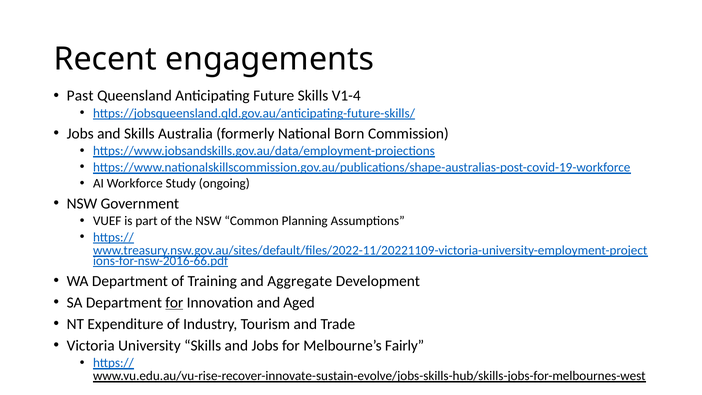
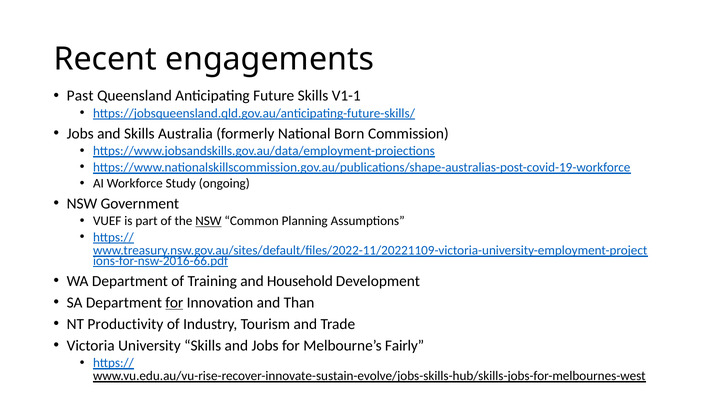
V1-4: V1-4 -> V1-1 (346, 96)
NSW underline: none -> present (208, 221)
Aggregate: Aggregate -> Household (300, 281)
Aged: Aged -> Than (299, 303)
Expenditure: Expenditure -> Productivity (125, 324)
